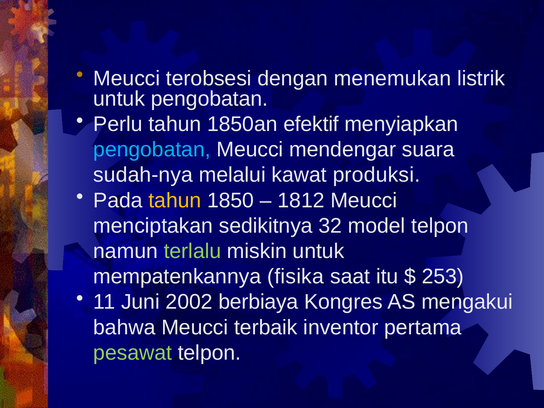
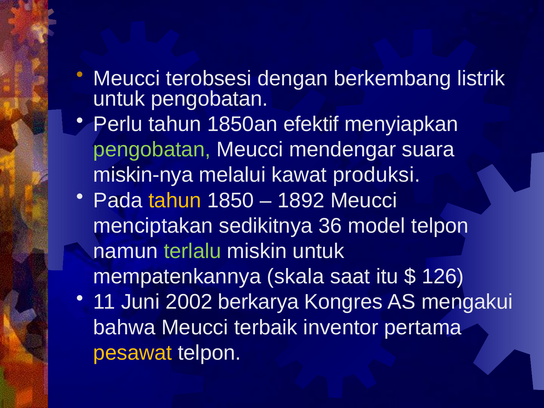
menemukan: menemukan -> berkembang (393, 79)
pengobatan colour: light blue -> light green (152, 150)
sudah-nya: sudah-nya -> miskin-nya (143, 175)
1812: 1812 -> 1892 (301, 200)
32: 32 -> 36 (330, 226)
fisika: fisika -> skala (296, 277)
253: 253 -> 126 (443, 277)
berbiaya: berbiaya -> berkarya (258, 302)
pesawat colour: light green -> yellow (133, 353)
